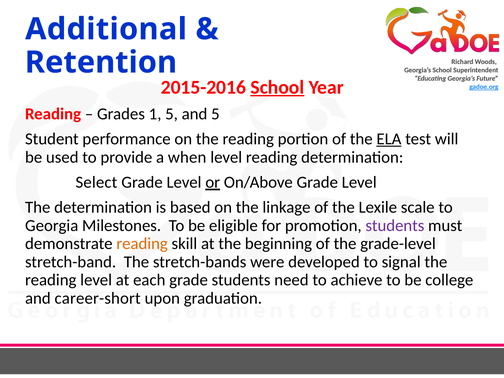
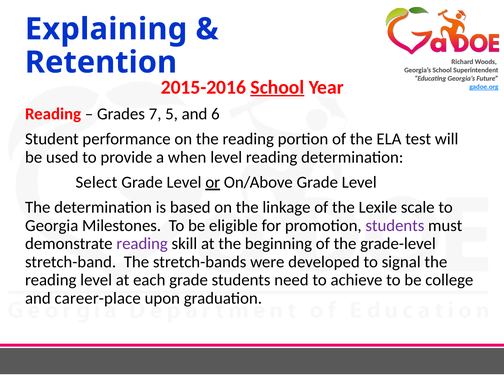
Additional: Additional -> Explaining (106, 29)
1: 1 -> 7 (155, 114)
and 5: 5 -> 6 (215, 114)
ELA underline: present -> none (389, 139)
reading colour: orange -> purple (142, 244)
career-short: career-short -> career-place (98, 298)
